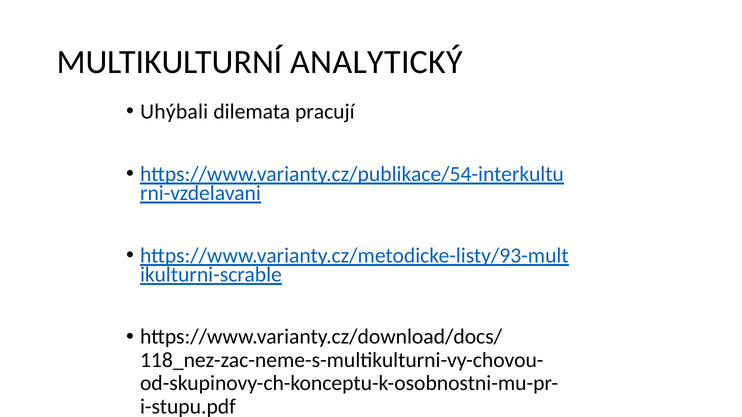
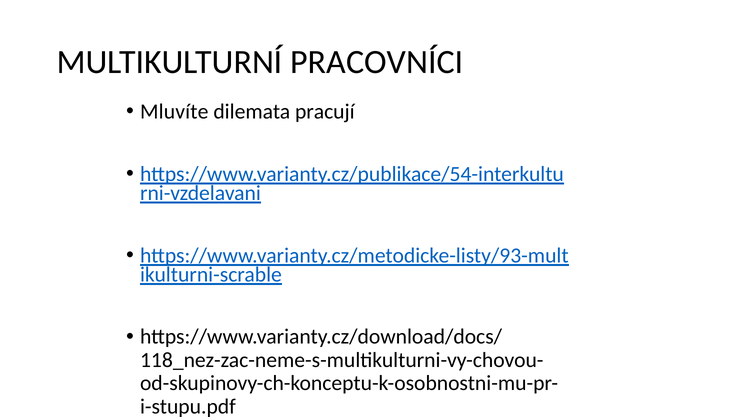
ANALYTICKÝ: ANALYTICKÝ -> PRACOVNÍCI (377, 62)
Uhýbali: Uhýbali -> Mluvíte (174, 112)
